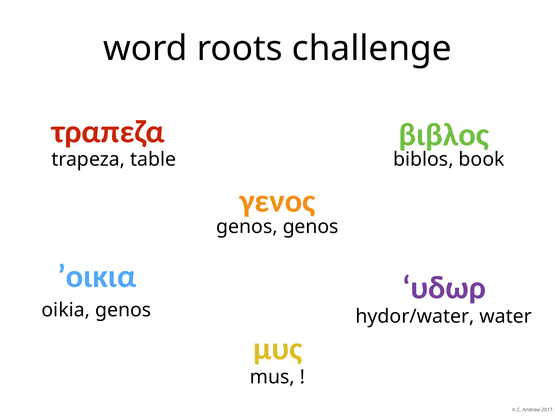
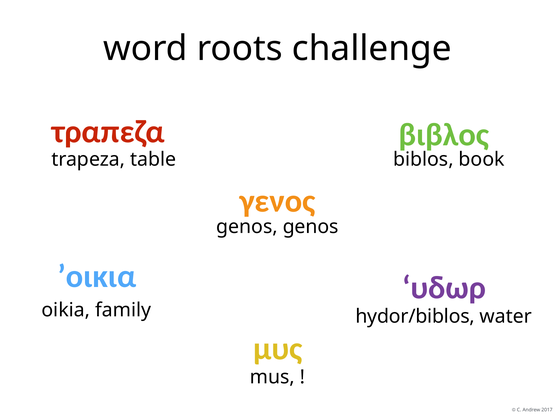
oikia genos: genos -> family (123, 310)
hydor/water: hydor/water -> hydor/biblos (415, 317)
